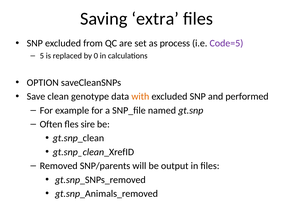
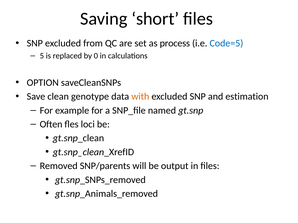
extra: extra -> short (155, 19)
Code=5 colour: purple -> blue (226, 43)
performed: performed -> estimation (247, 97)
sire: sire -> loci (88, 125)
